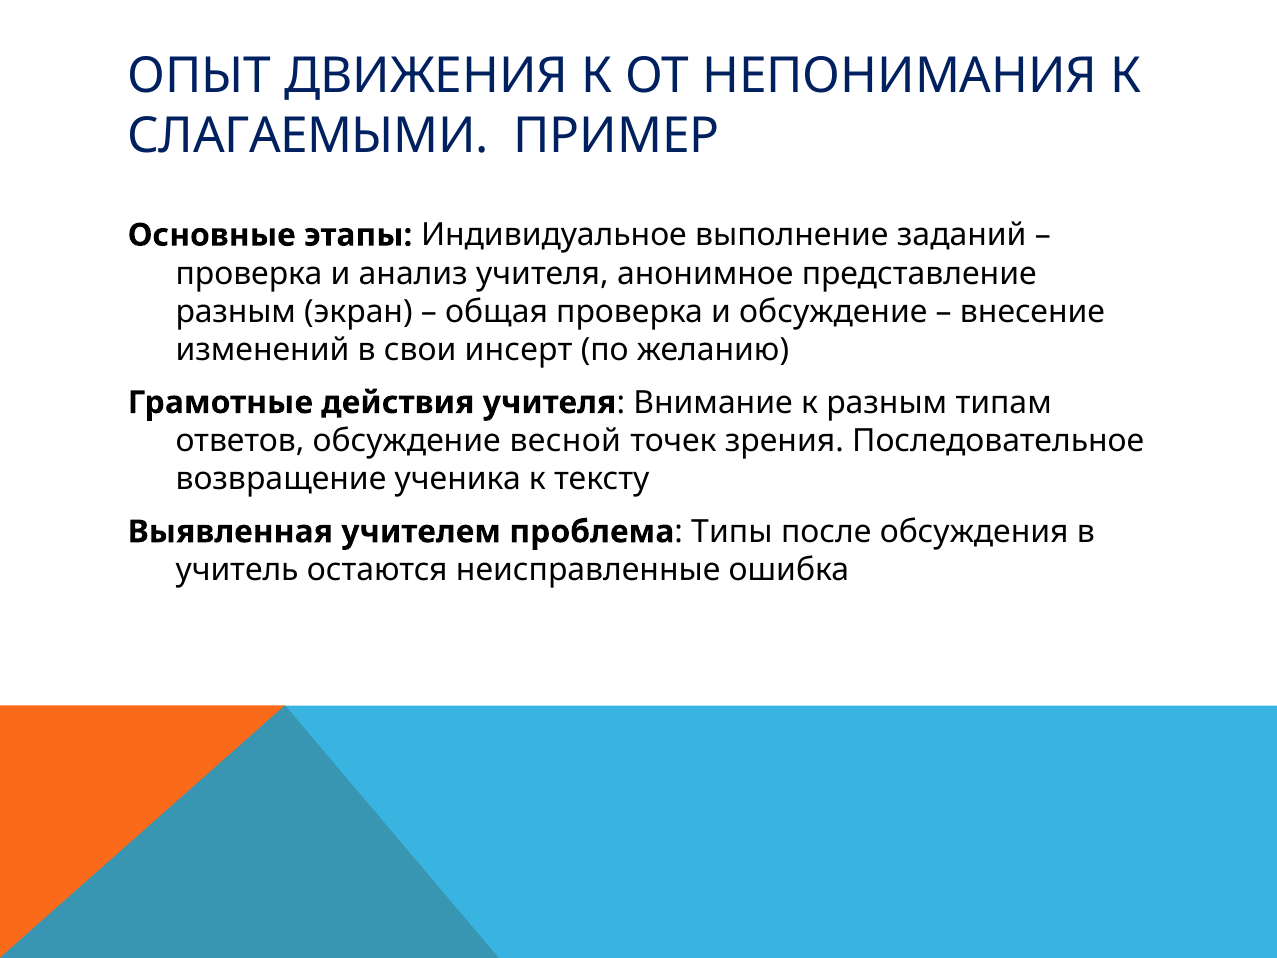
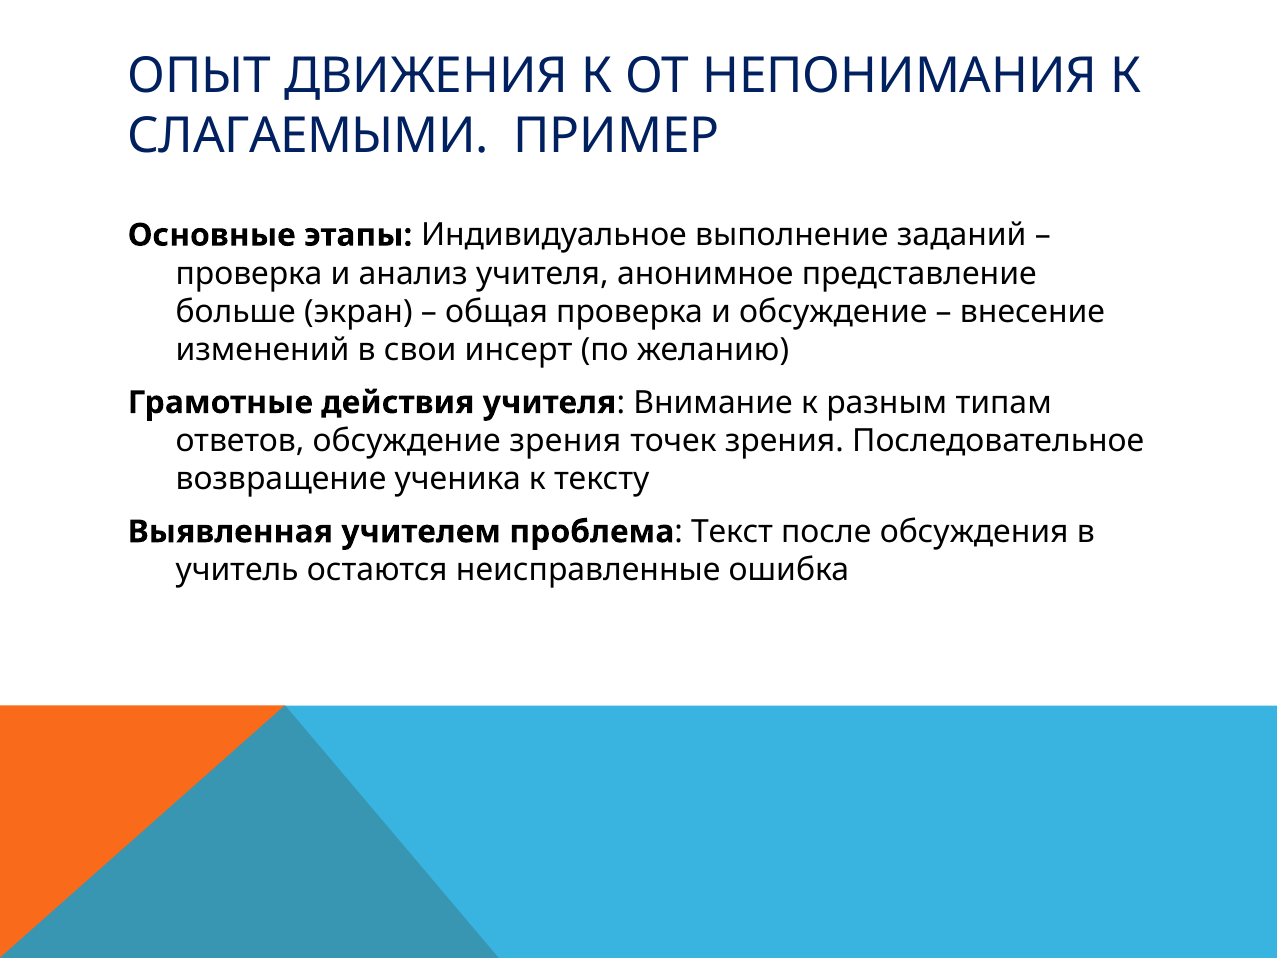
разным: разным -> больше (236, 312)
обсуждение весной: весной -> зрения (565, 441)
Типы: Типы -> Текст (732, 532)
